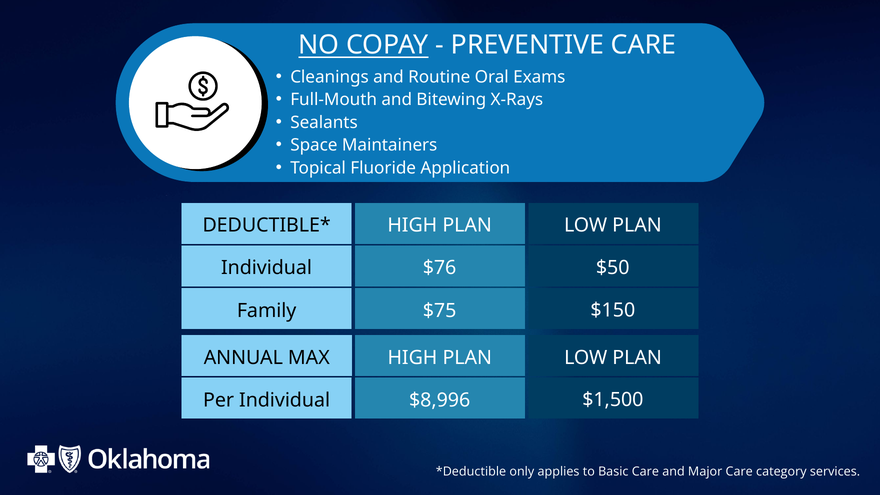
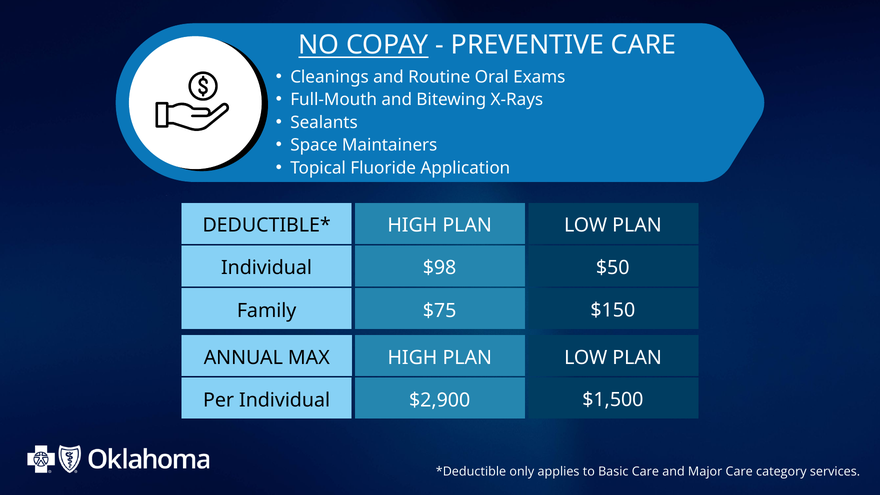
$76: $76 -> $98 (440, 268)
$8,996: $8,996 -> $2,900 (440, 400)
